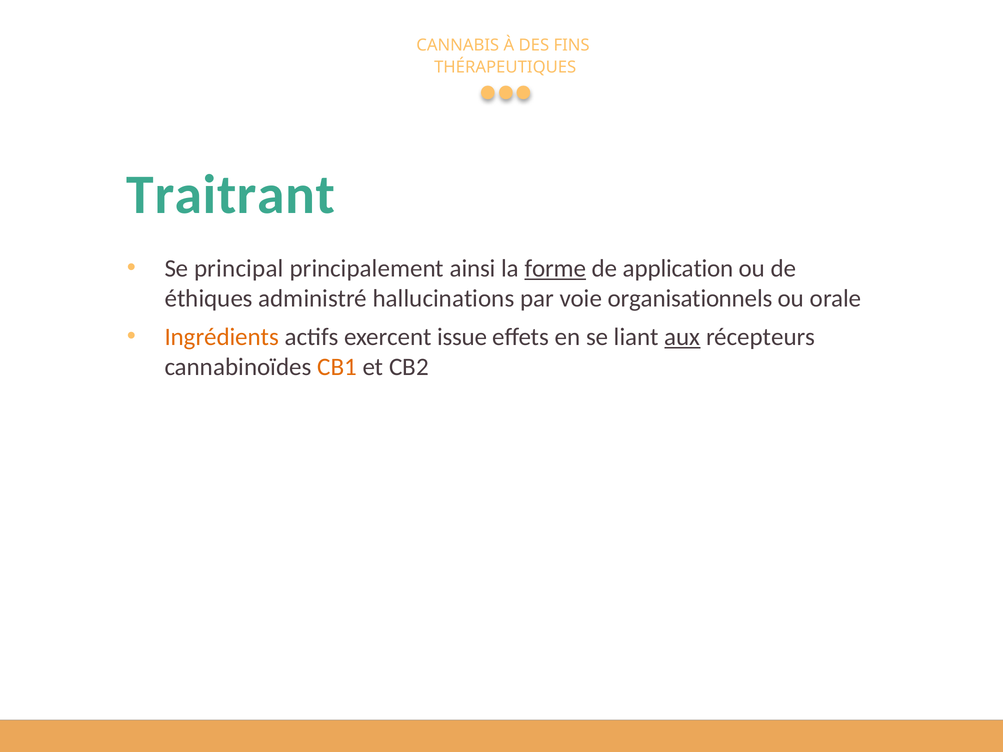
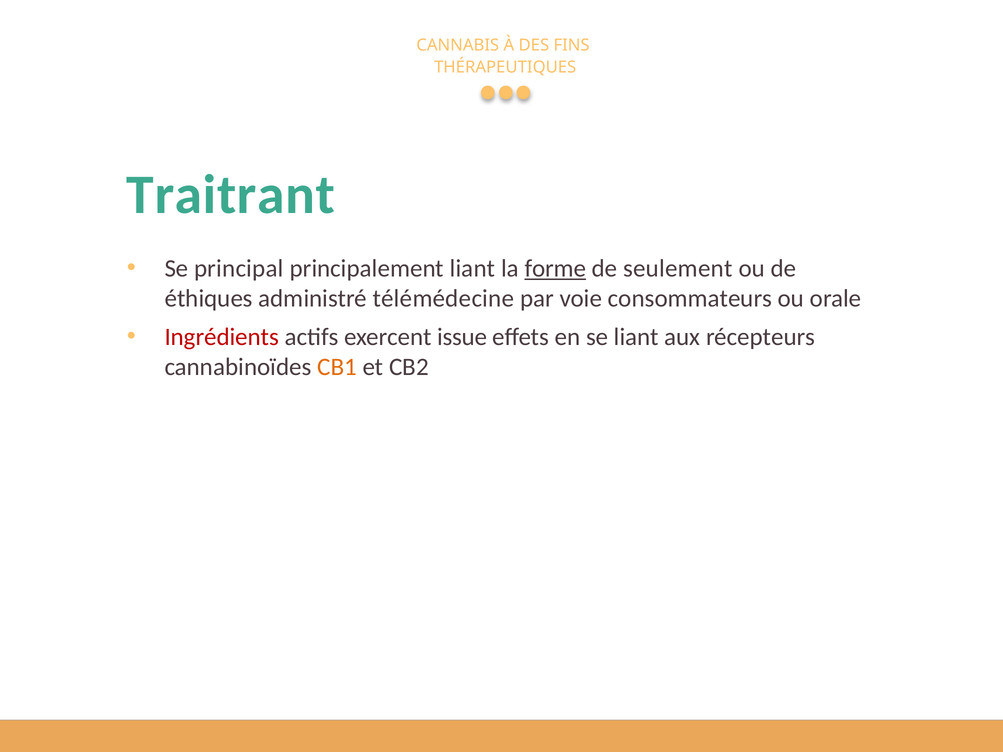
principalement ainsi: ainsi -> liant (472, 269)
application: application -> seulement (678, 269)
hallucinations: hallucinations -> télémédecine (443, 299)
organisationnels: organisationnels -> consommateurs (690, 299)
Ingrédients colour: orange -> red (222, 337)
aux underline: present -> none (682, 337)
